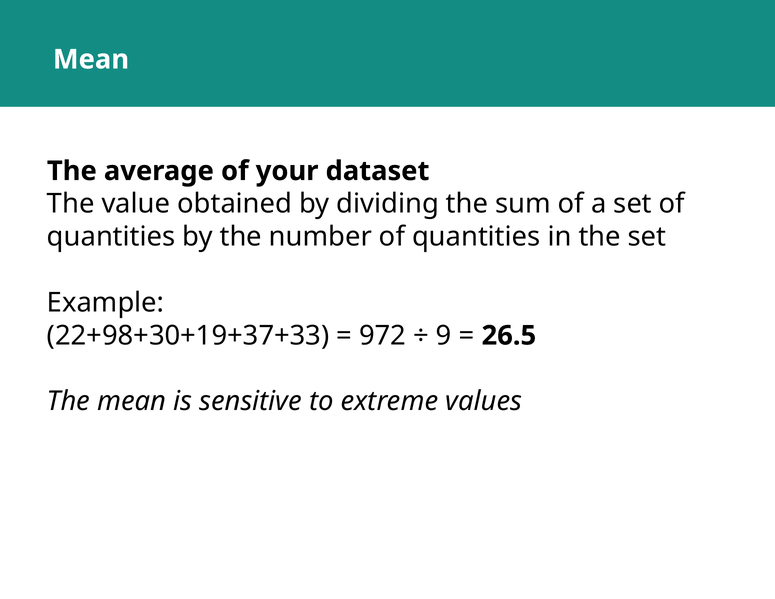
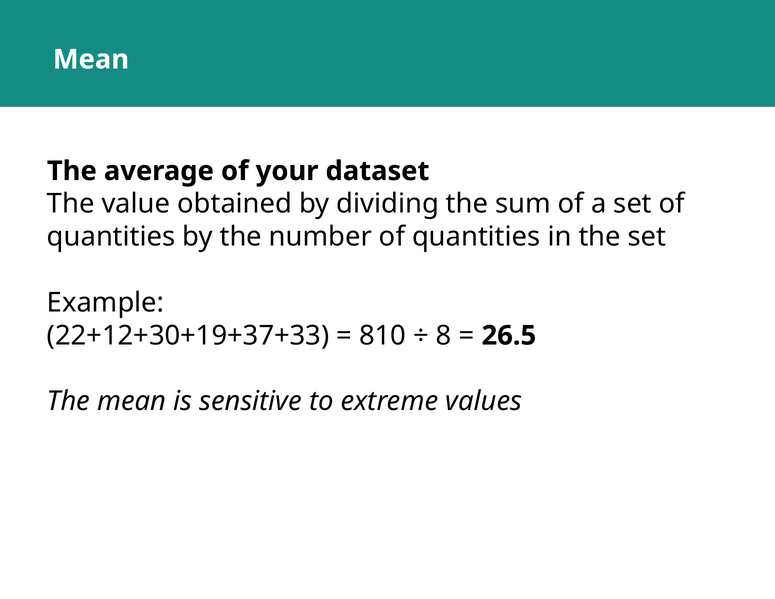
22+98+30+19+37+33: 22+98+30+19+37+33 -> 22+12+30+19+37+33 (188, 335)
972: 972 -> 810 (383, 335)
9: 9 -> 8 (444, 335)
